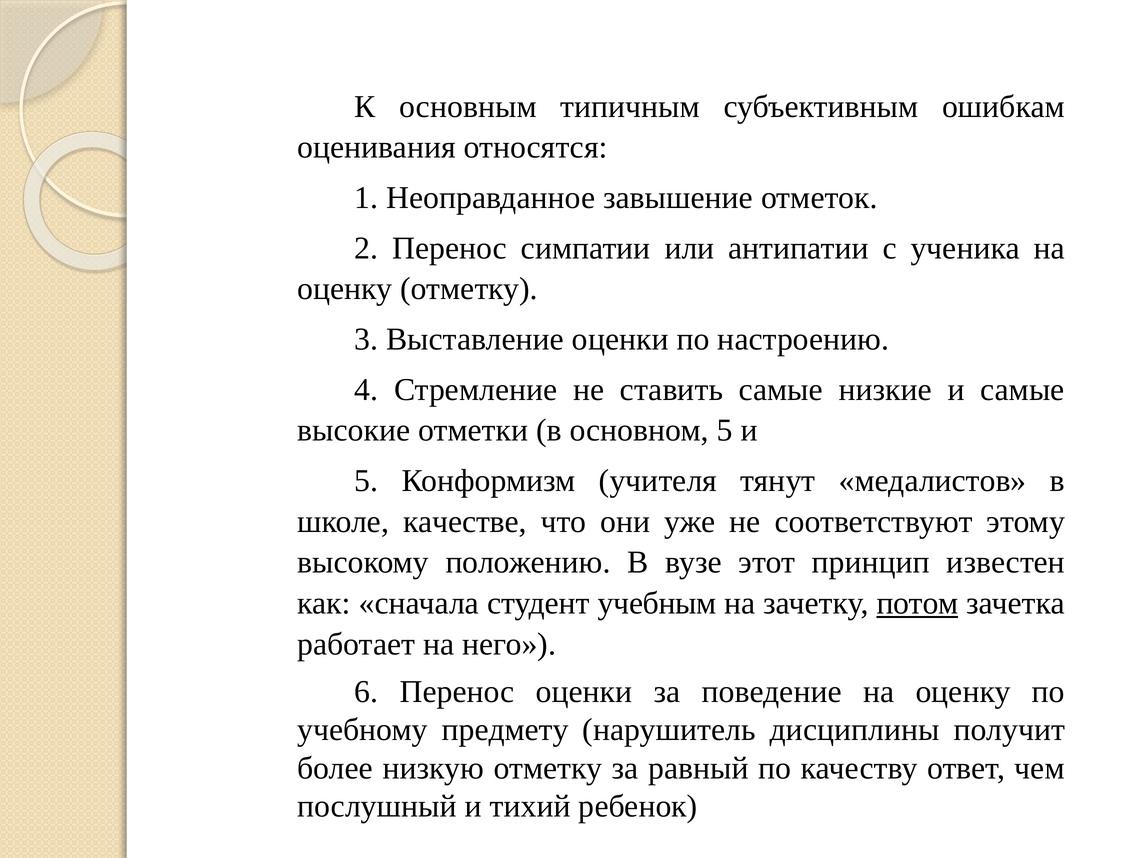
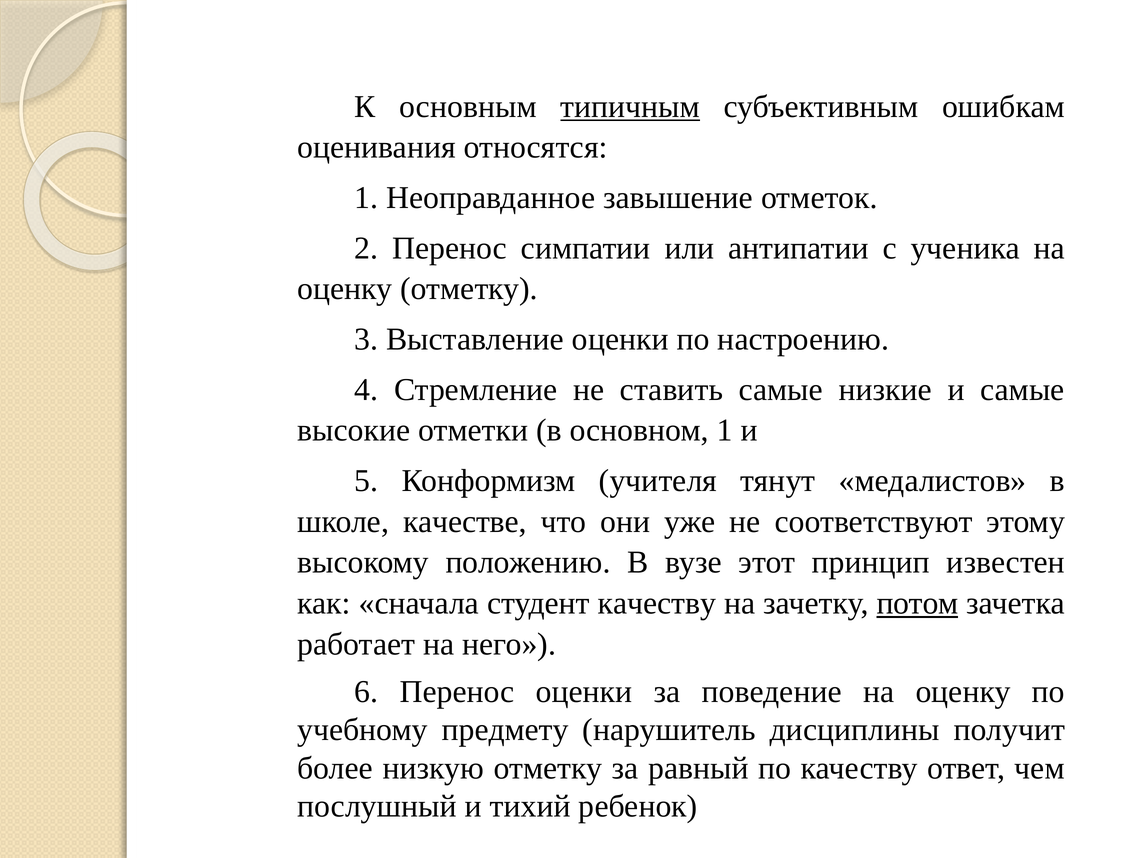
типичным underline: none -> present (630, 107)
основном 5: 5 -> 1 (725, 430)
студент учебным: учебным -> качеству (657, 603)
